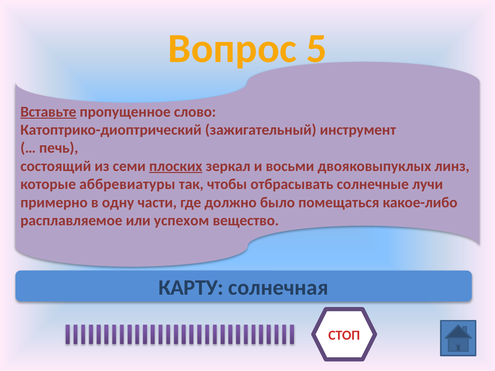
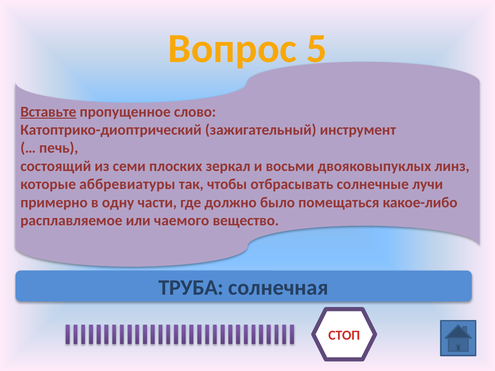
плоских underline: present -> none (176, 166)
успехом: успехом -> чаемого (182, 221)
КАРТУ: КАРТУ -> ТРУБА (191, 288)
